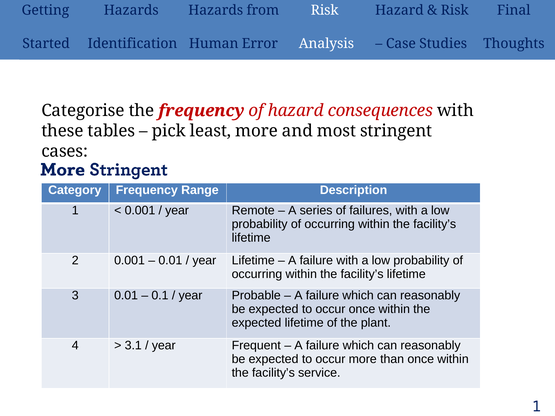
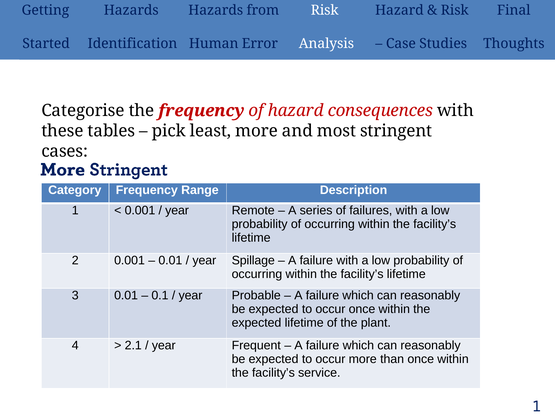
year Lifetime: Lifetime -> Spillage (253, 261)
3.1: 3.1 -> 2.1 (133, 346)
